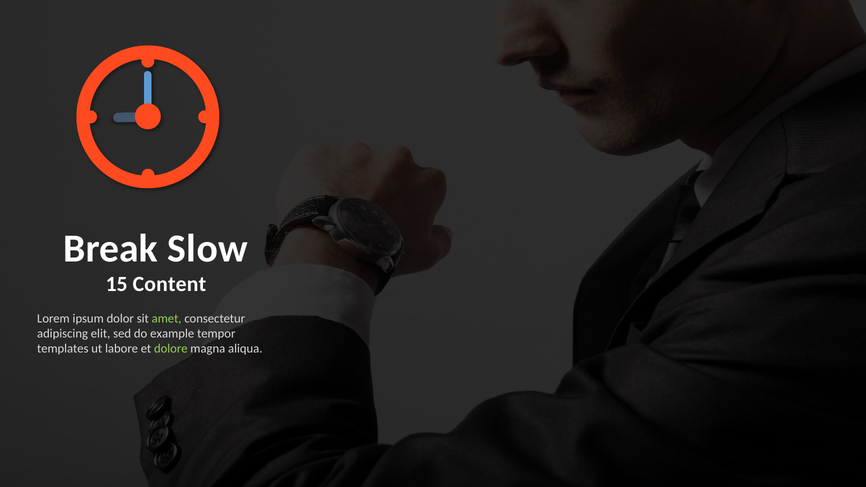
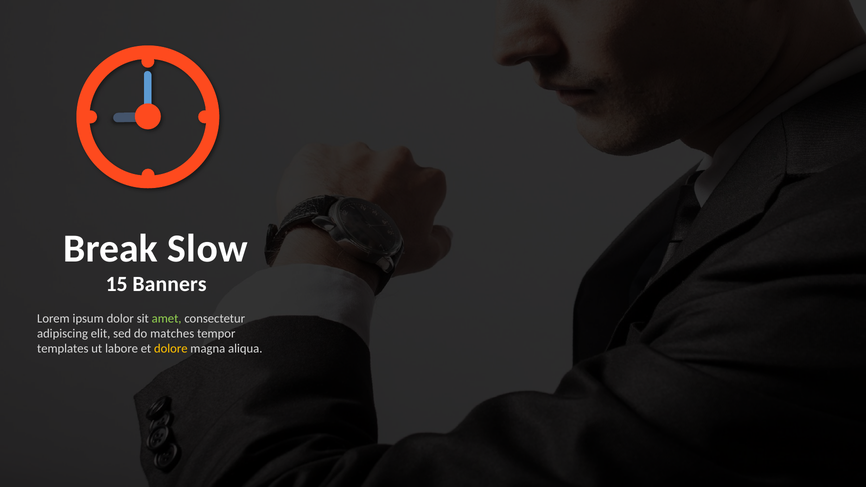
Content: Content -> Banners (169, 284)
example: example -> matches (172, 334)
dolore colour: light green -> yellow (171, 349)
